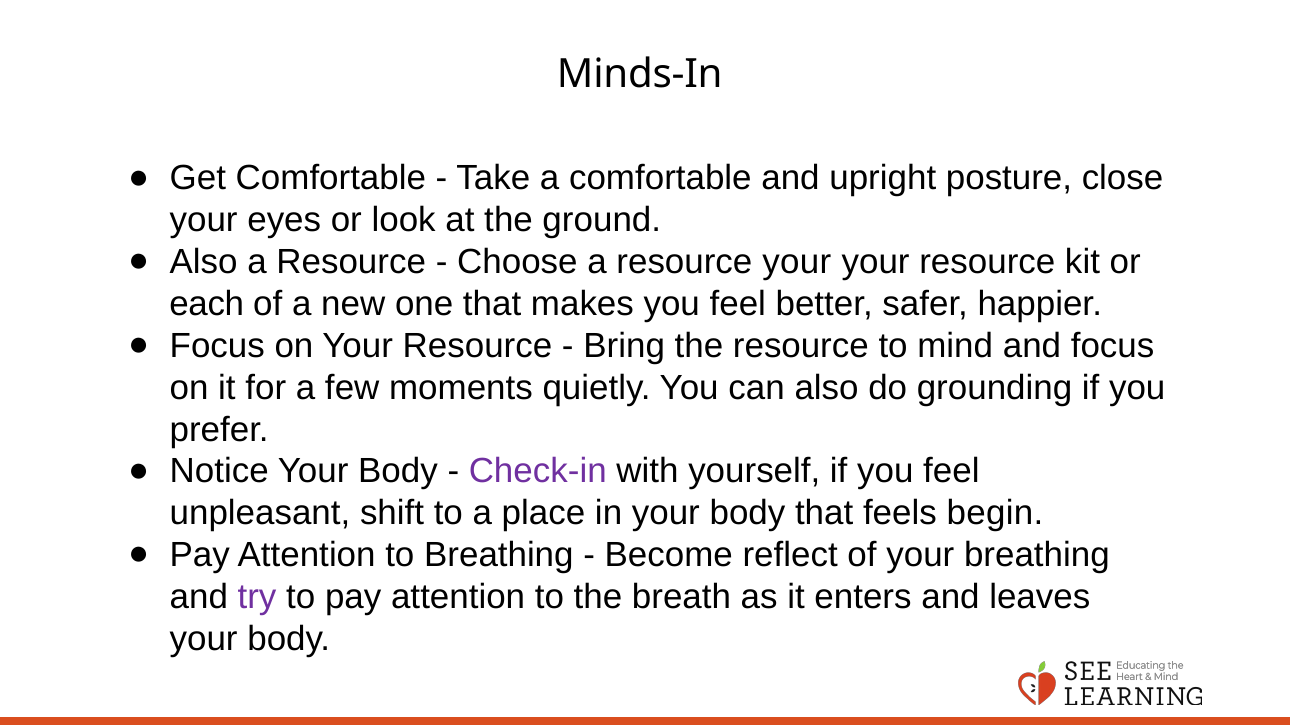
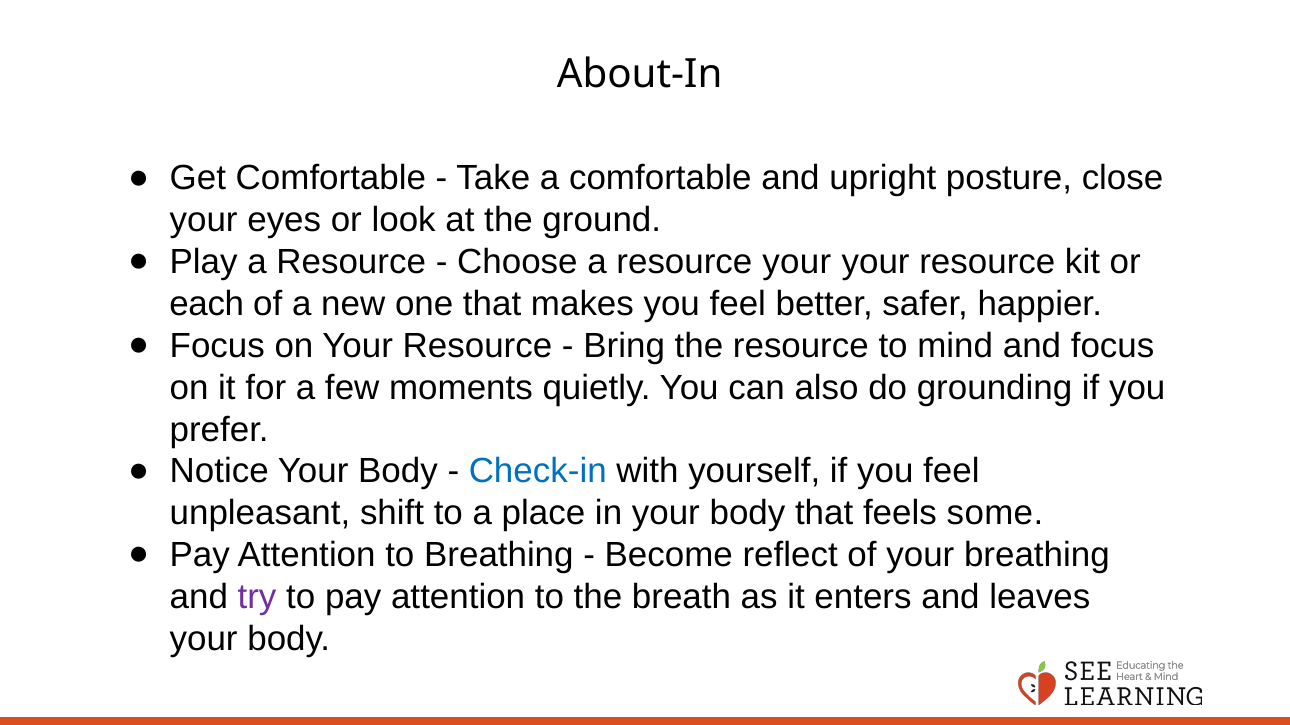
Minds-In: Minds-In -> About-In (640, 74)
Also: Also -> Play (204, 262)
Check-in colour: purple -> blue (538, 472)
begin: begin -> some (995, 514)
